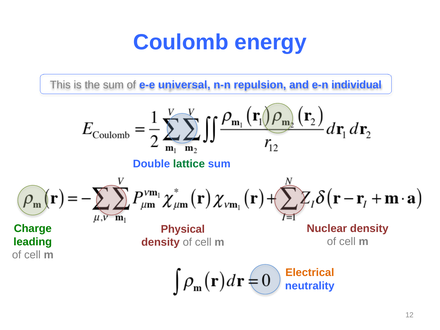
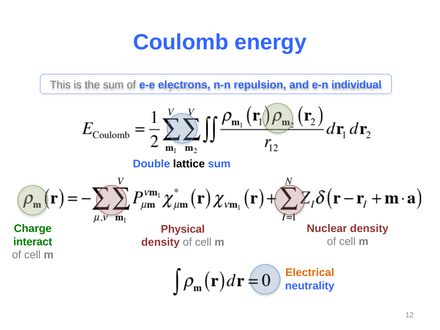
universal: universal -> electrons (184, 85)
lattice colour: green -> black (189, 164)
leading: leading -> interact (33, 242)
